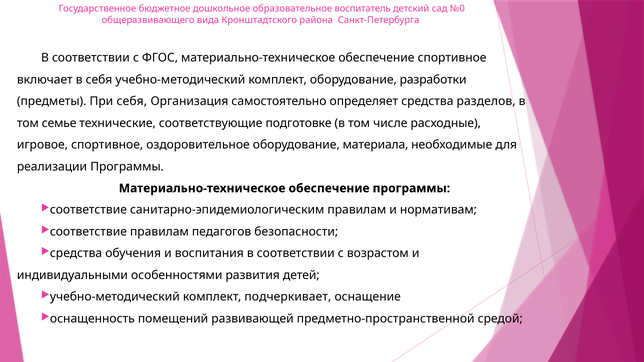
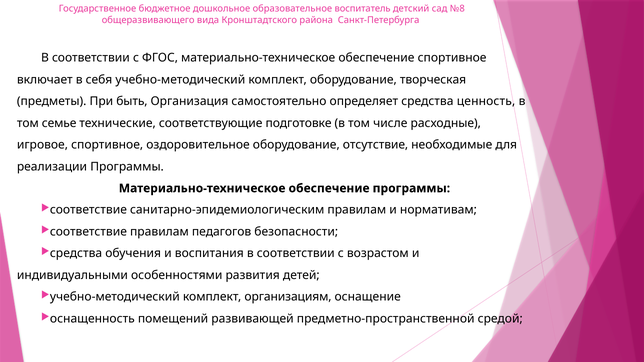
№0: №0 -> №8 (457, 9)
разработки: разработки -> творческая (433, 80)
При себя: себя -> быть (132, 101)
разделов: разделов -> ценность (486, 101)
материала: материала -> отсутствие (376, 145)
подчеркивает: подчеркивает -> организациям (288, 297)
